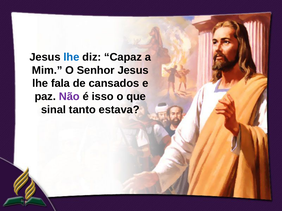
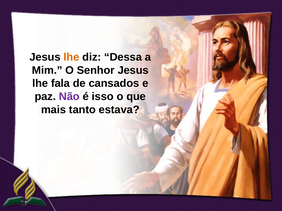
lhe colour: blue -> orange (71, 57)
Capaz: Capaz -> Dessa (123, 57)
sinal: sinal -> mais (54, 110)
